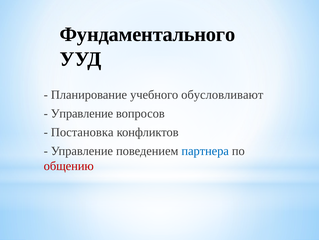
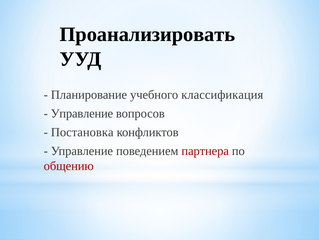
Фундаментального: Фундаментального -> Проанализировать (147, 34)
обусловливают: обусловливают -> классификация (222, 94)
партнера colour: blue -> red (205, 151)
